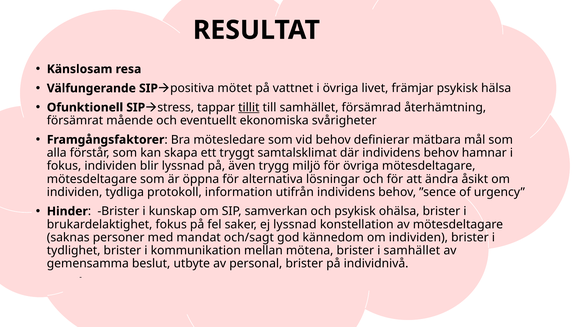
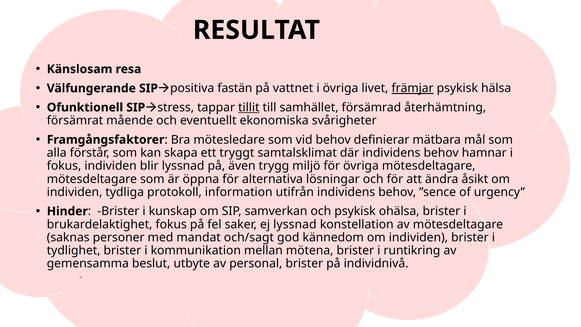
mötet: mötet -> fastän (235, 88)
främjar underline: none -> present (413, 88)
i samhället: samhället -> runtikring (412, 250)
